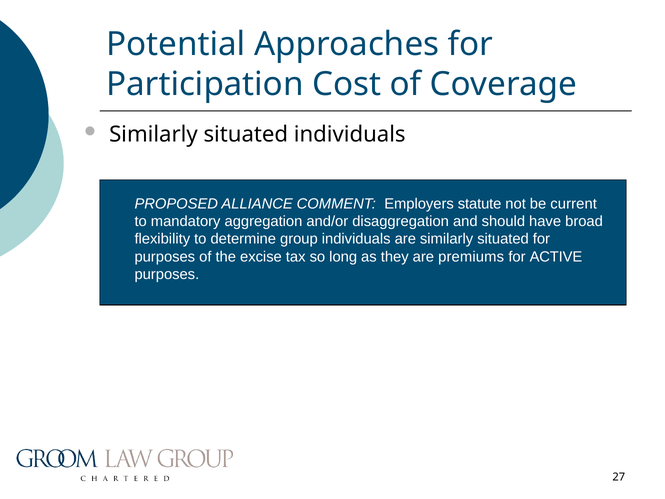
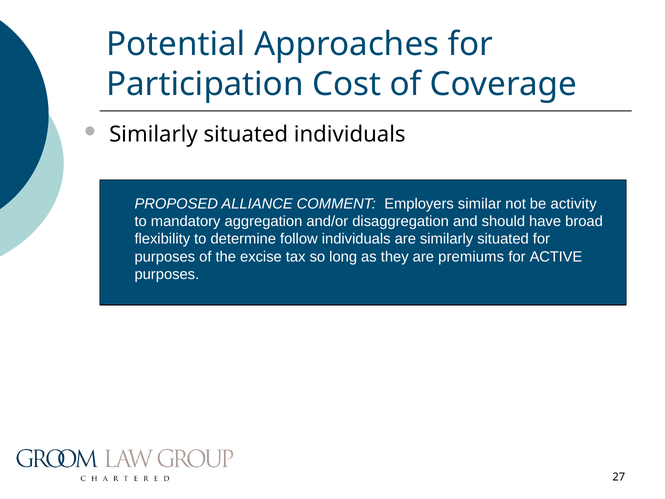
statute: statute -> similar (480, 204)
current: current -> activity (574, 204)
group: group -> follow (299, 239)
